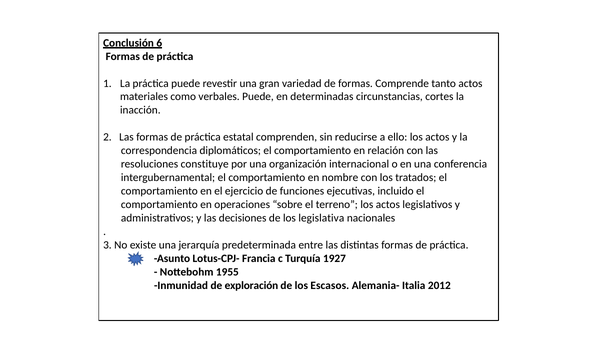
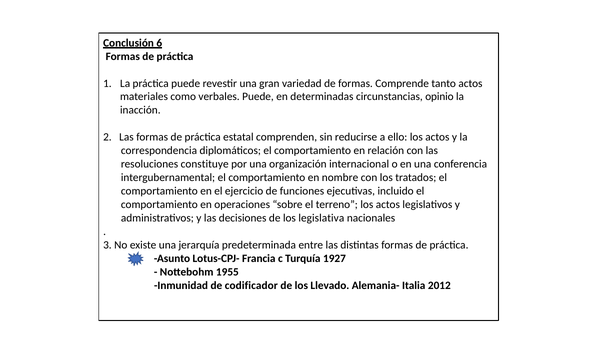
cortes: cortes -> opinio (439, 97)
exploración: exploración -> codificador (251, 286)
Escasos: Escasos -> Llevado (330, 286)
